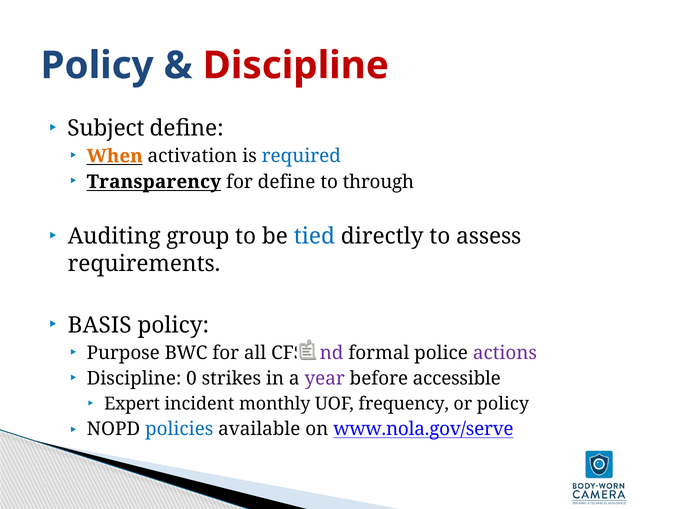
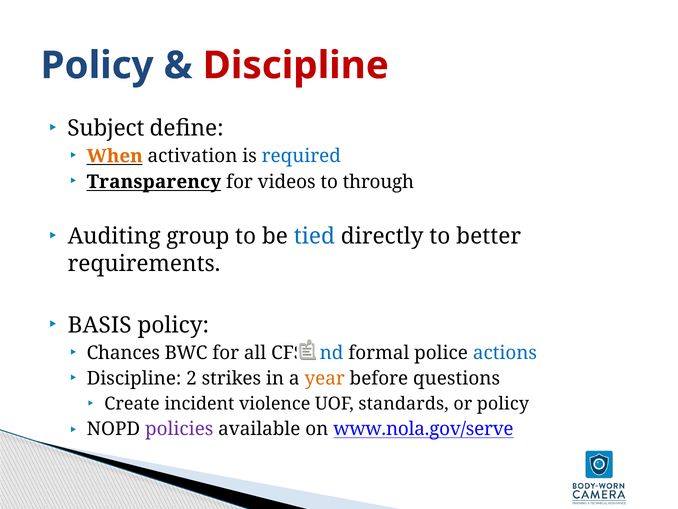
for define: define -> videos (287, 182)
assess: assess -> better (489, 236)
Purpose: Purpose -> Chances (123, 353)
and colour: purple -> blue (326, 353)
actions colour: purple -> blue (505, 353)
0: 0 -> 2 (191, 378)
year colour: purple -> orange (325, 378)
accessible: accessible -> questions (457, 378)
Expert: Expert -> Create (132, 404)
monthly: monthly -> violence (275, 404)
frequency: frequency -> standards (404, 404)
policies colour: blue -> purple (179, 429)
